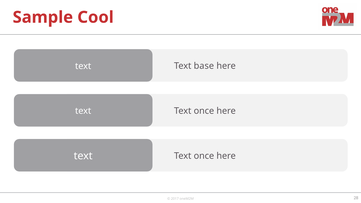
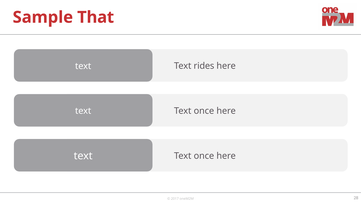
Cool: Cool -> That (96, 17)
base: base -> rides (204, 66)
